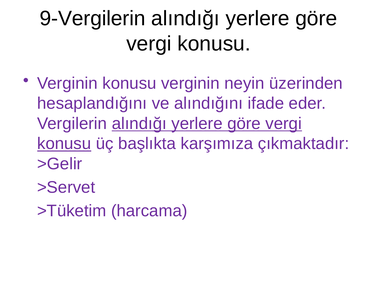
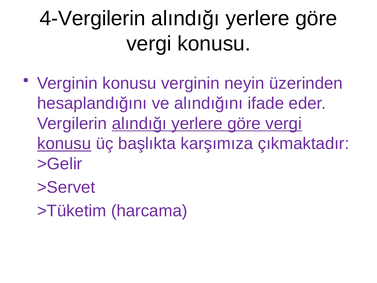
9-Vergilerin: 9-Vergilerin -> 4-Vergilerin (93, 19)
